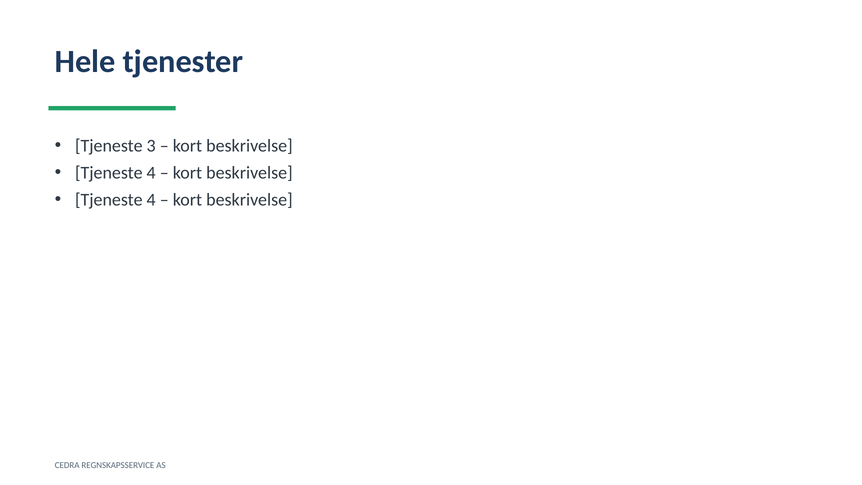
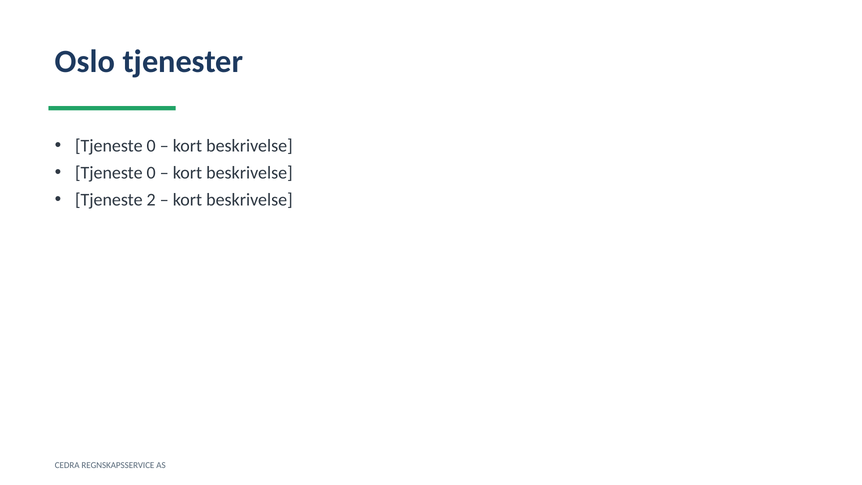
Hele: Hele -> Oslo (85, 62)
3: 3 -> 0 (151, 146)
4: 4 -> 0 (151, 173)
4: 4 -> 2 (151, 200)
